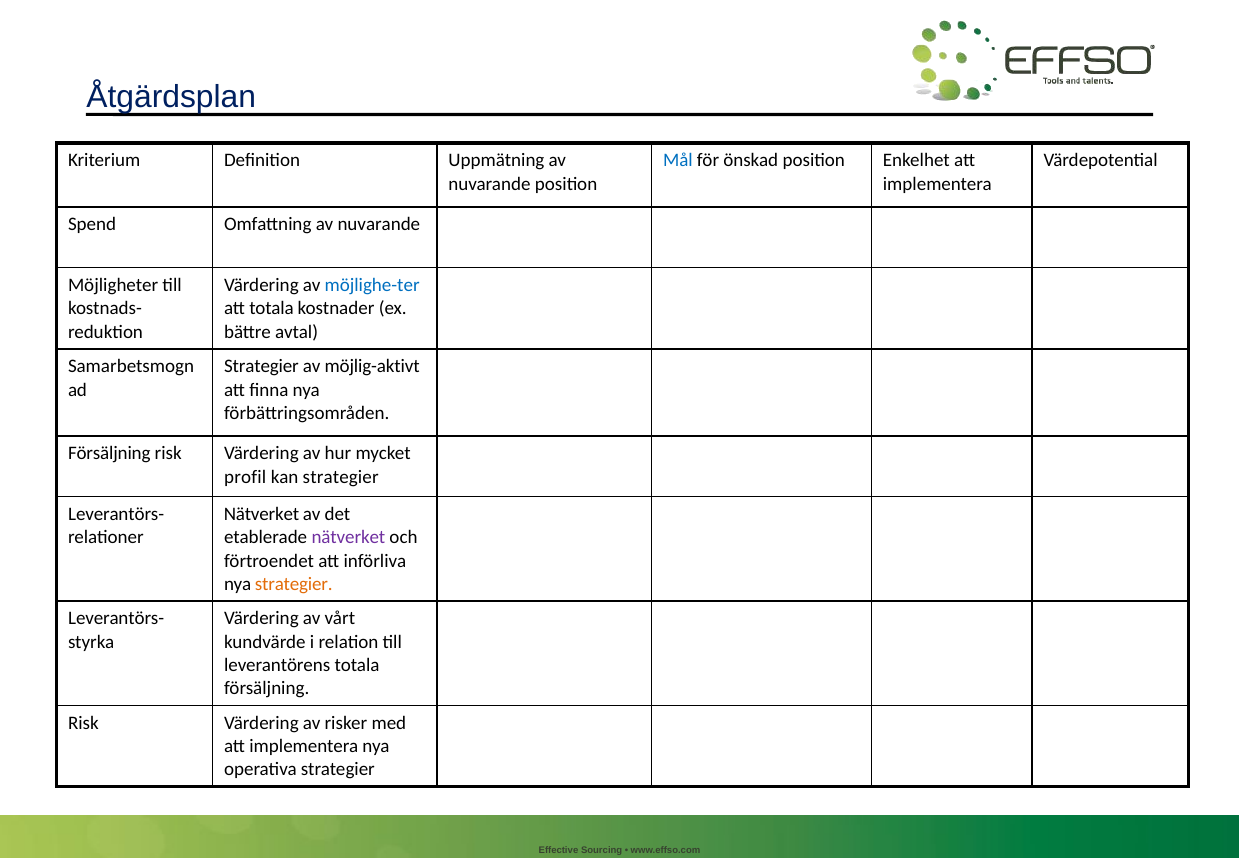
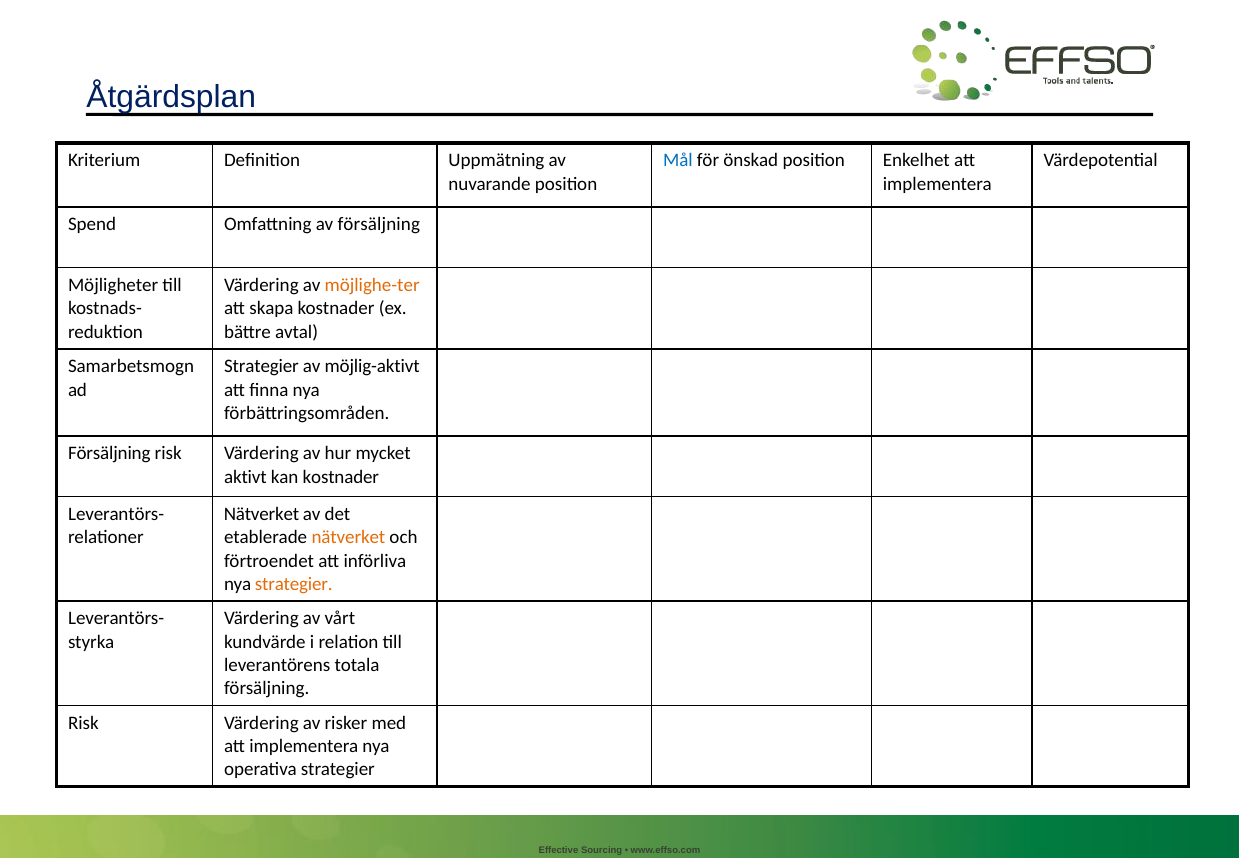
Omfattning av nuvarande: nuvarande -> försäljning (379, 225)
möjlighe-ter colour: blue -> orange (372, 285)
att totala: totala -> skapa (271, 308)
profil: profil -> aktivt (245, 477)
kan strategier: strategier -> kostnader (341, 477)
nätverket colour: purple -> orange (348, 537)
